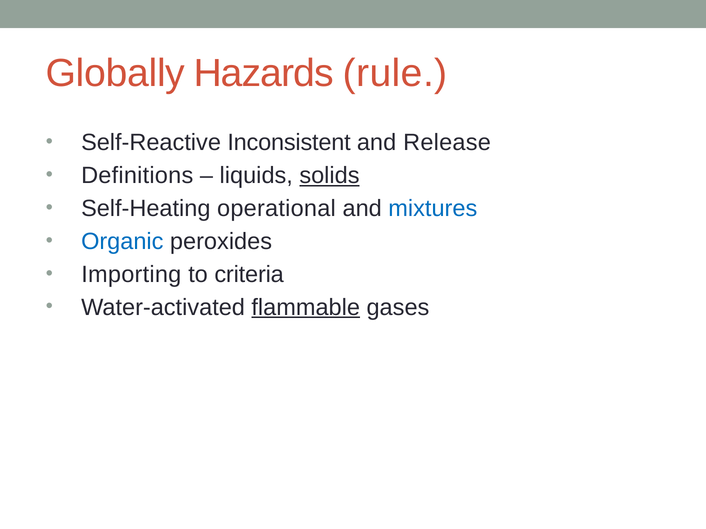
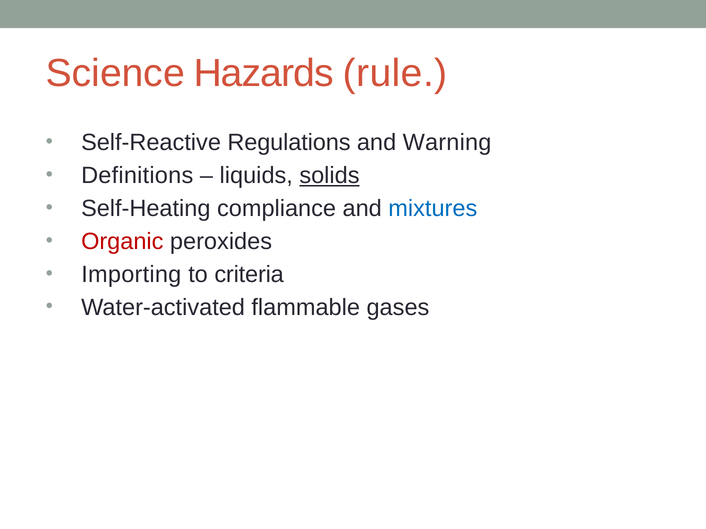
Globally: Globally -> Science (115, 73)
Inconsistent: Inconsistent -> Regulations (289, 143)
Release: Release -> Warning (447, 143)
operational: operational -> compliance (277, 209)
Organic colour: blue -> red (122, 242)
flammable underline: present -> none (306, 308)
